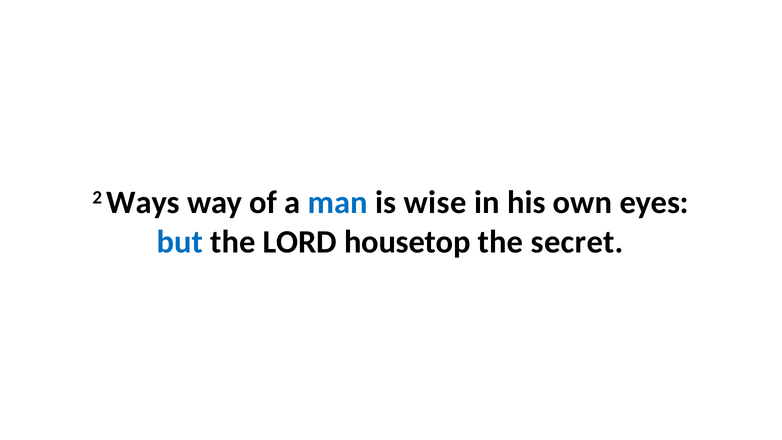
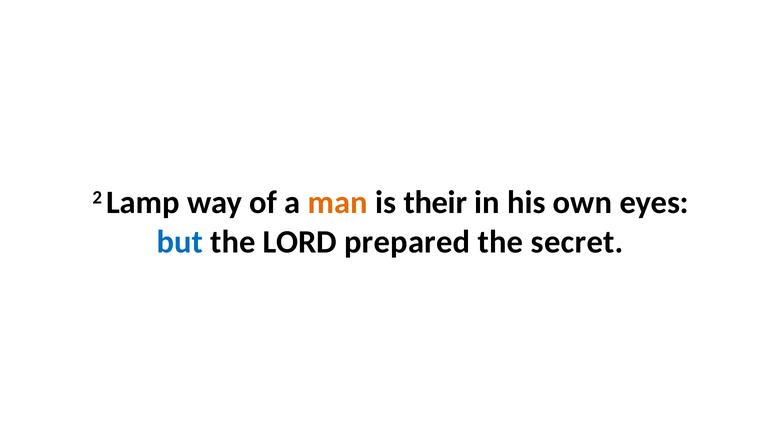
Ways: Ways -> Lamp (143, 203)
man colour: blue -> orange (338, 203)
wise: wise -> their (435, 203)
housetop: housetop -> prepared (407, 242)
